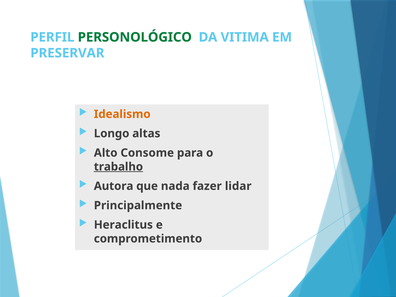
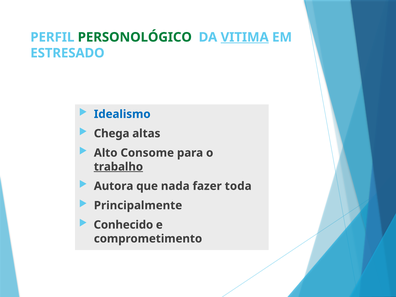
VITIMA underline: none -> present (245, 37)
PRESERVAR: PRESERVAR -> ESTRESADO (67, 53)
Idealismo colour: orange -> blue (122, 114)
Longo: Longo -> Chega (112, 133)
lidar: lidar -> toda (238, 186)
Heraclitus: Heraclitus -> Conhecido (123, 225)
